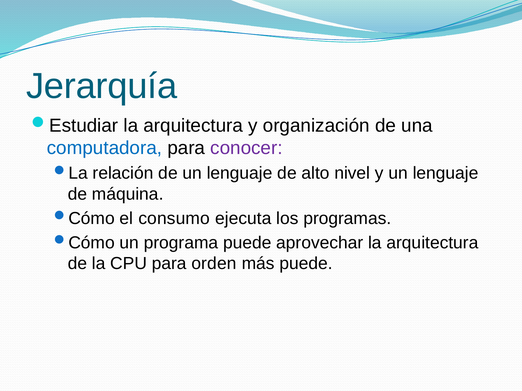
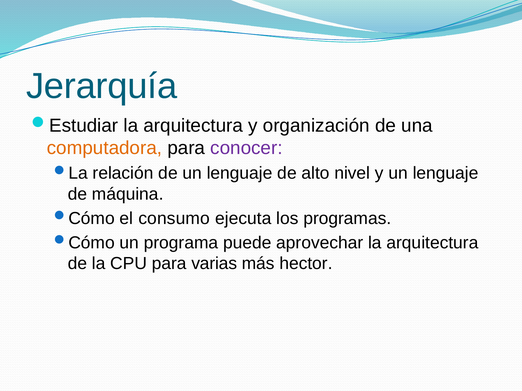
computadora colour: blue -> orange (104, 148)
orden: orden -> varias (214, 264)
más puede: puede -> hector (306, 264)
